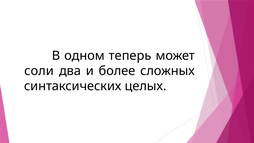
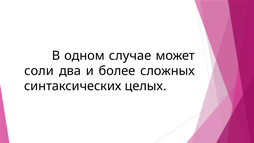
теперь: теперь -> случае (130, 56)
